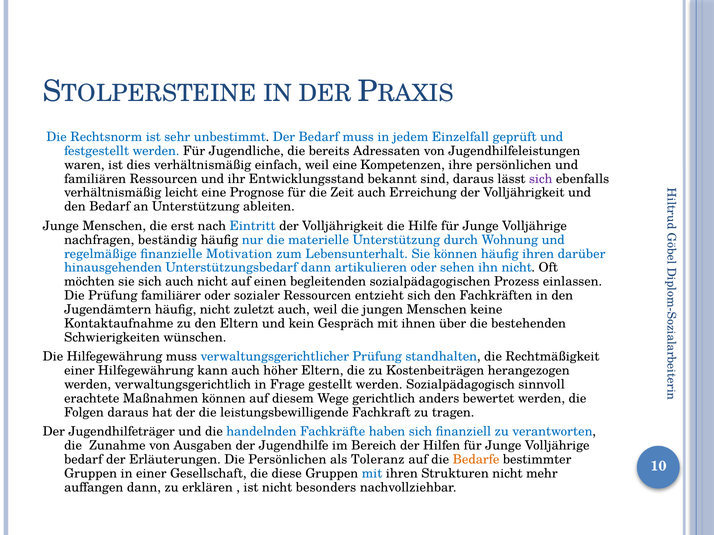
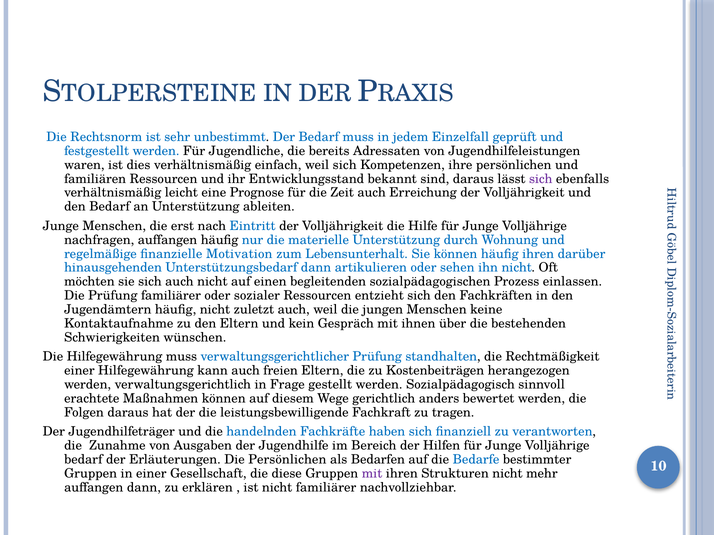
weil eine: eine -> sich (345, 165)
nachfragen beständig: beständig -> auffangen (168, 240)
höher: höher -> freien (281, 371)
Toleranz: Toleranz -> Bedarfen (378, 460)
Bedarfe colour: orange -> blue (476, 460)
mit colour: blue -> purple (372, 474)
nicht besonders: besonders -> familiärer (326, 488)
